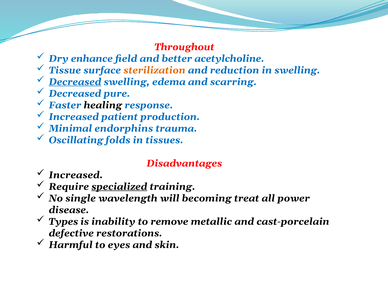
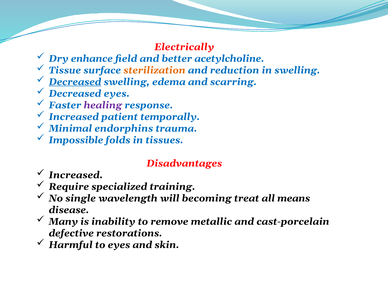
Throughout: Throughout -> Electrically (184, 47)
Decreased pure: pure -> eyes (117, 94)
healing colour: black -> purple (103, 105)
production: production -> temporally (170, 117)
Oscillating: Oscillating -> Impossible (76, 140)
specialized underline: present -> none (119, 187)
power: power -> means (294, 198)
Types: Types -> Many (63, 222)
